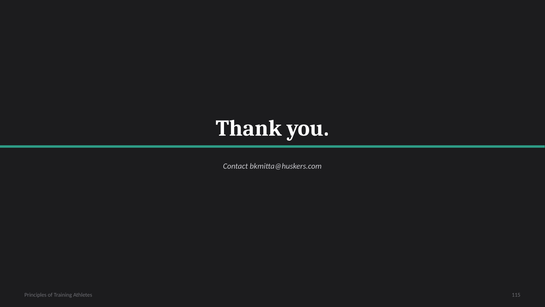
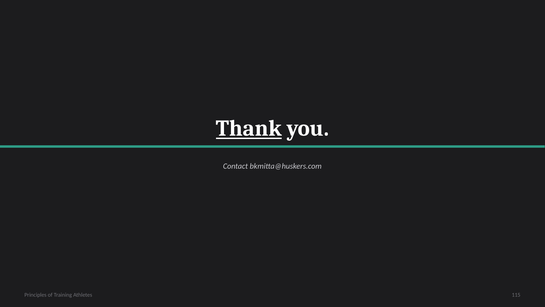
Thank underline: none -> present (249, 128)
